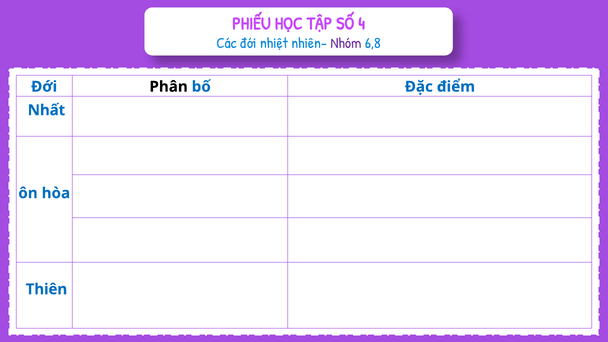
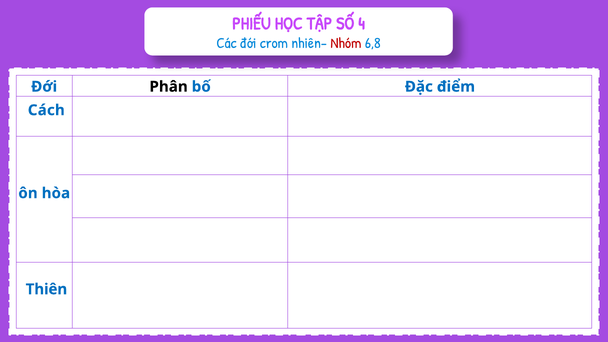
nhiệt: nhiệt -> crom (274, 43)
Nhóm colour: purple -> red (346, 43)
Nhất: Nhất -> Cách (46, 110)
